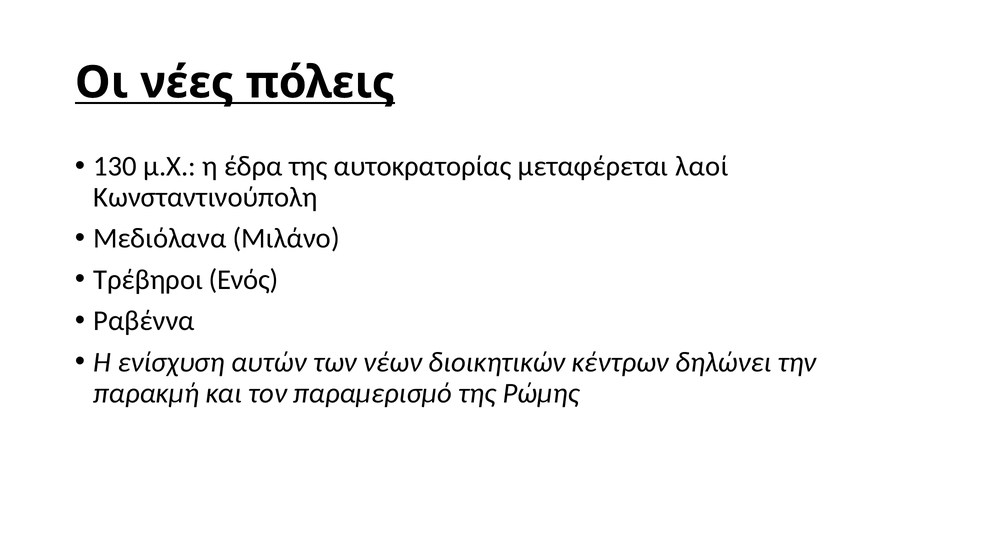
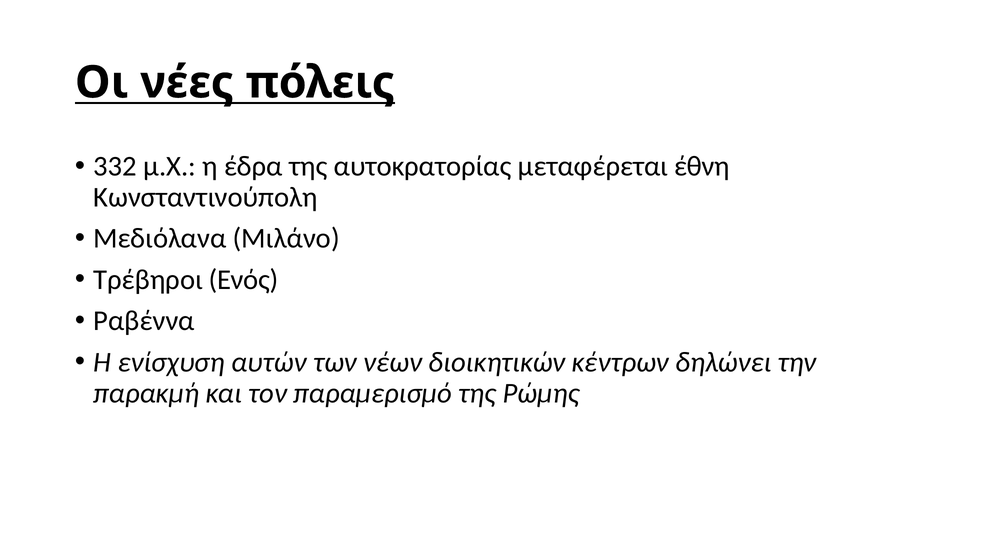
130: 130 -> 332 (115, 166)
λαοί: λαοί -> έθνη (702, 166)
